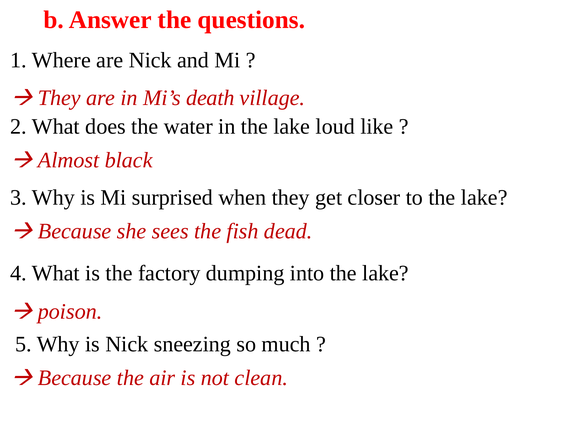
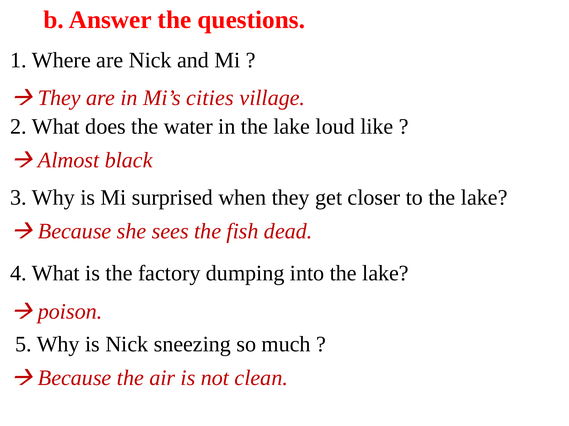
death: death -> cities (210, 98)
